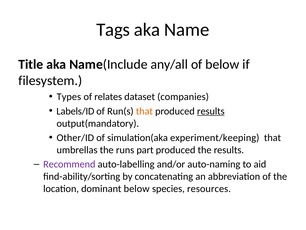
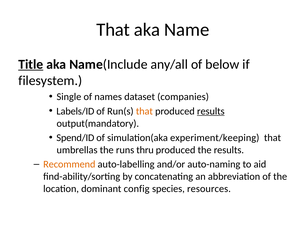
Tags: Tags -> That (113, 30)
Title underline: none -> present (31, 64)
Types: Types -> Single (69, 97)
relates: relates -> names (108, 97)
Other/ID: Other/ID -> Spend/ID (75, 137)
part: part -> thru (145, 150)
Recommend colour: purple -> orange (69, 164)
dominant below: below -> config (137, 188)
